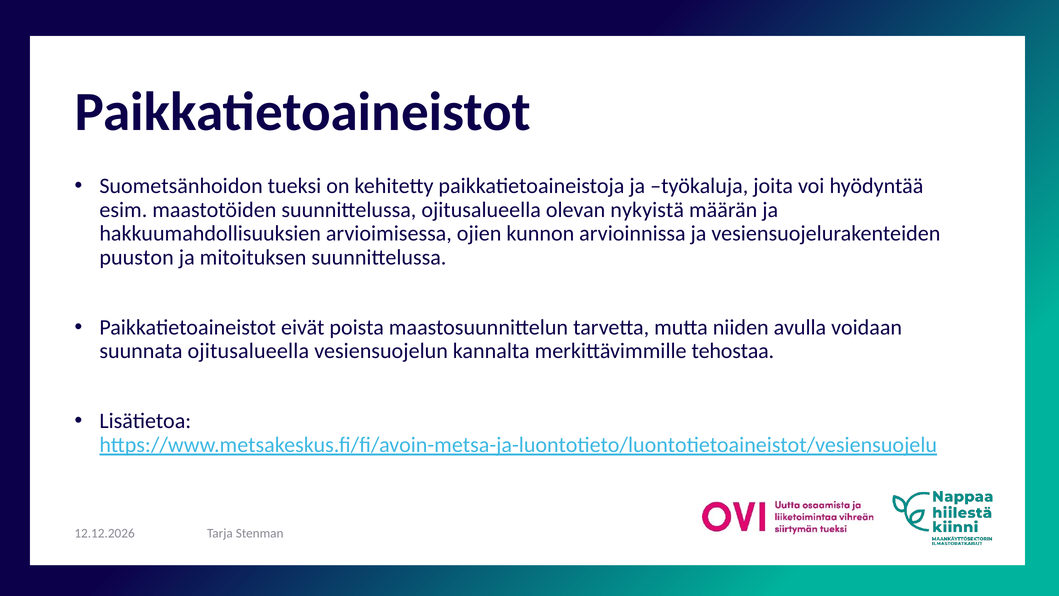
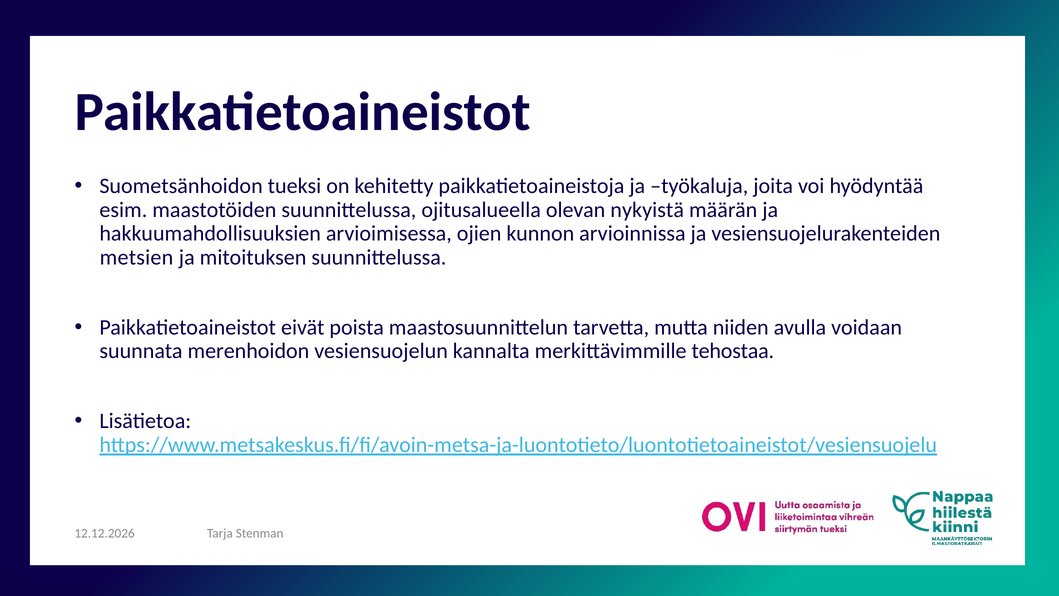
puuston: puuston -> metsien (137, 257)
suunnata ojitusalueella: ojitusalueella -> merenhoidon (248, 351)
